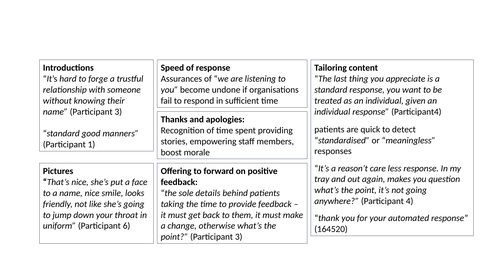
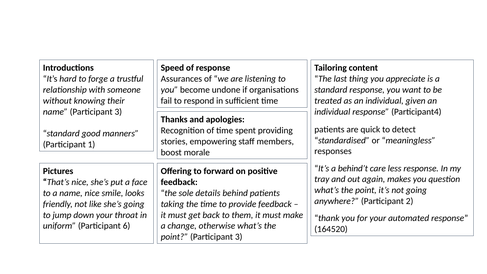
reason’t: reason’t -> behind’t (353, 168)
4: 4 -> 2 (410, 201)
